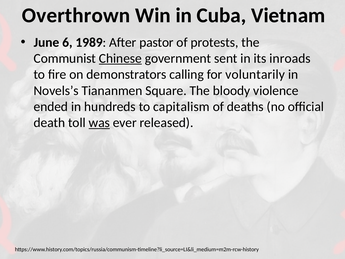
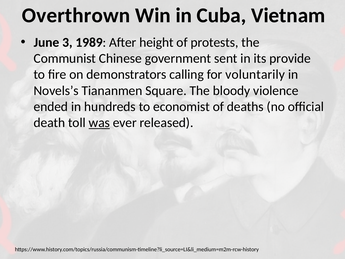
6: 6 -> 3 (67, 42)
pastor: pastor -> height (156, 42)
Chinese underline: present -> none (120, 58)
inroads: inroads -> provide (290, 58)
capitalism: capitalism -> economist (181, 107)
